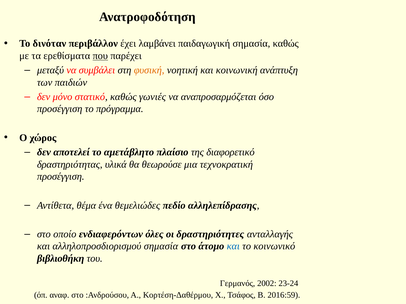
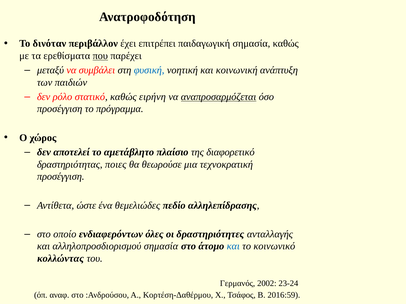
λαμβάνει: λαμβάνει -> επιτρέπει (157, 44)
φυσική colour: orange -> blue (149, 70)
μόνο: μόνο -> ρόλο (62, 97)
γωνιές: γωνιές -> ειρήνη (152, 97)
αναπροσαρμόζεται underline: none -> present (219, 97)
υλικά: υλικά -> ποιες (116, 165)
θέμα: θέμα -> ώστε (86, 206)
βιβλιοθήκη: βιβλιοθήκη -> κολλώντας (61, 259)
